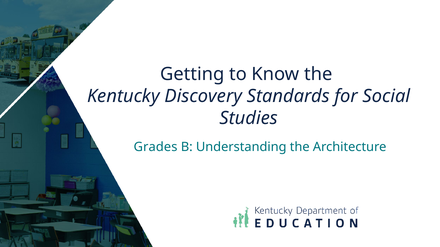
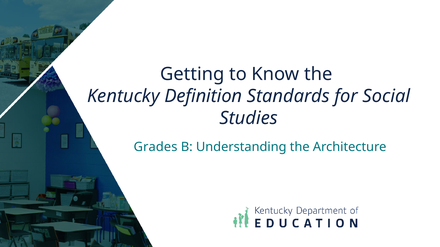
Discovery: Discovery -> Definition (203, 96)
